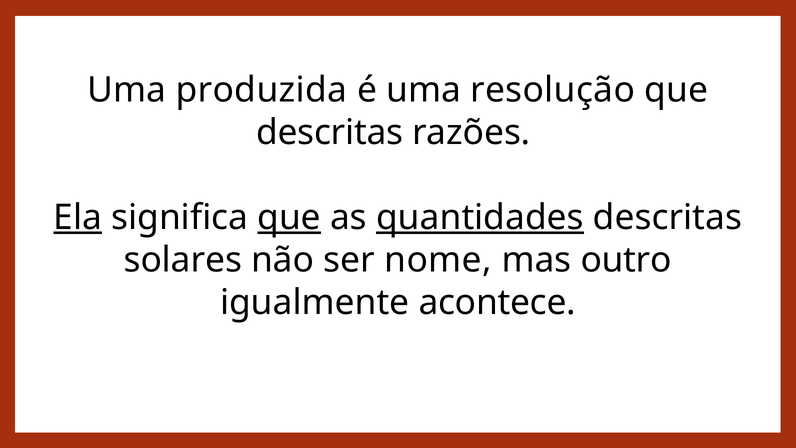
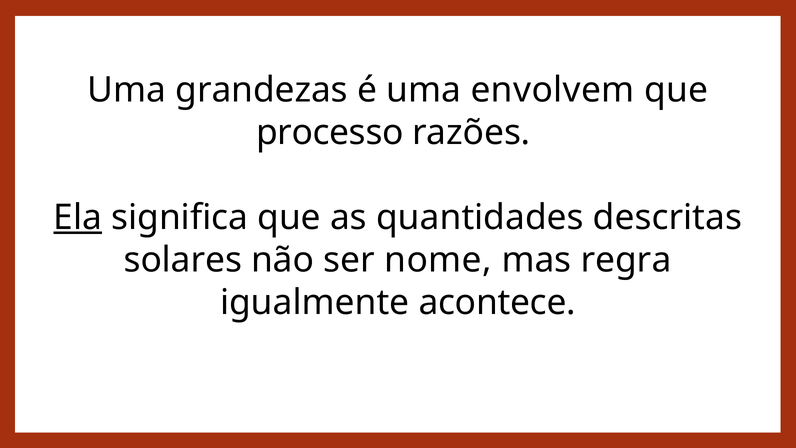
produzida: produzida -> grandezas (262, 90)
resolução: resolução -> envolvem (553, 90)
descritas: descritas -> processo (330, 133)
que underline: present -> none (289, 217)
quantidades underline: present -> none (480, 217)
outro: outro -> regra (626, 260)
